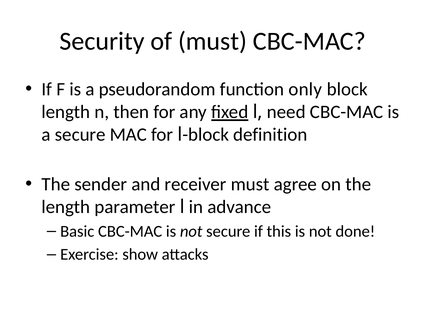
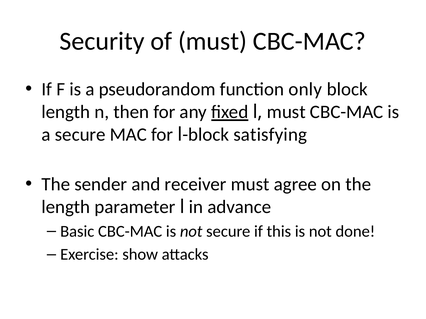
l need: need -> must (286, 112)
definition: definition -> satisfying (270, 135)
